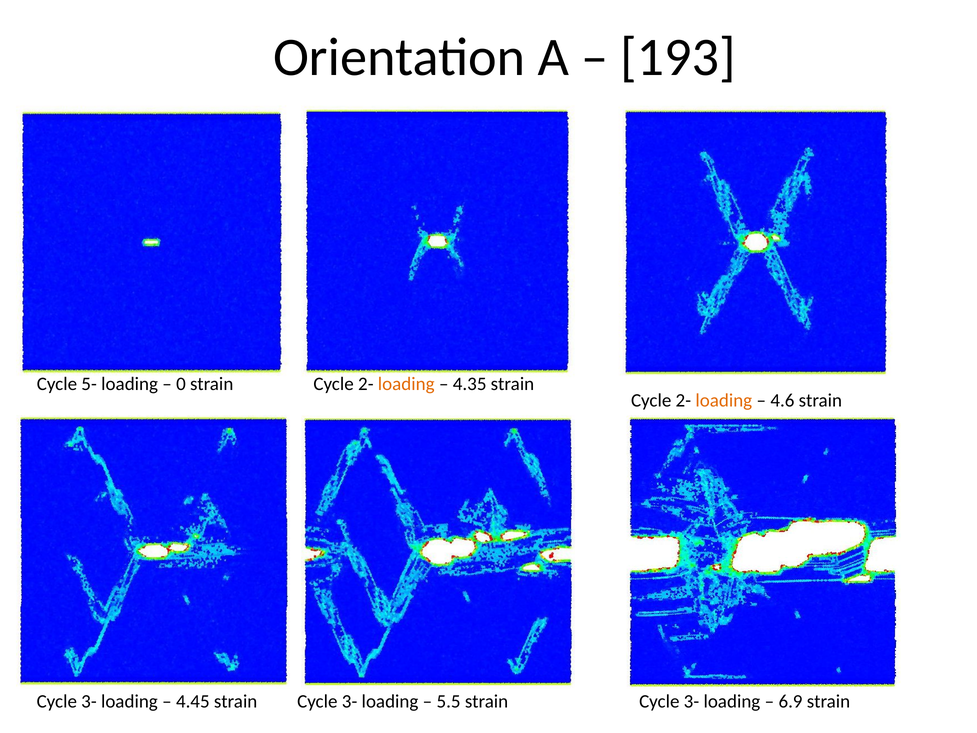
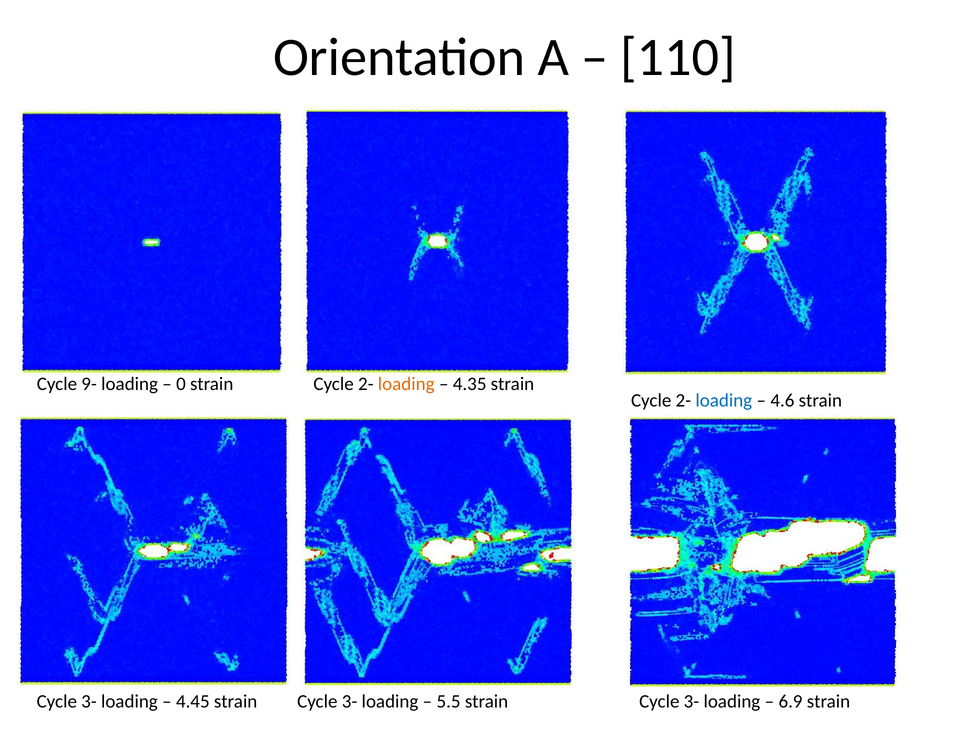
193: 193 -> 110 (678, 57)
5-: 5- -> 9- (89, 384)
loading colour: orange -> blue (724, 400)
